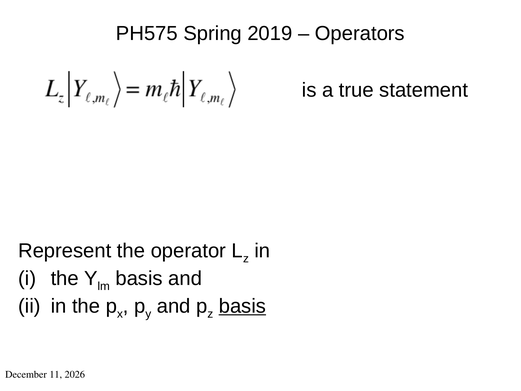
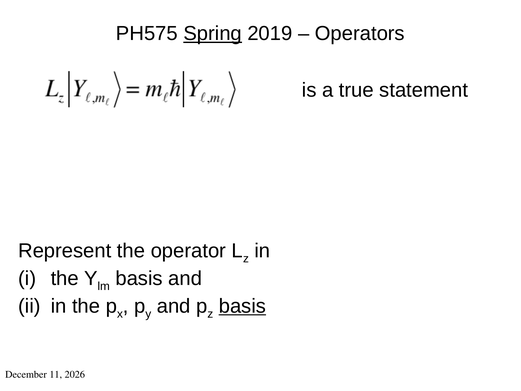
Spring underline: none -> present (213, 33)
